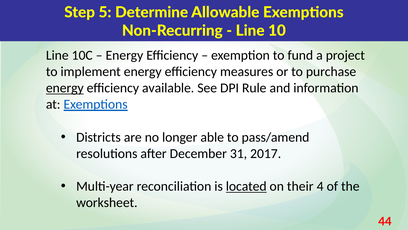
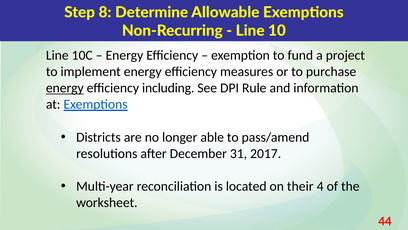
5: 5 -> 8 (105, 12)
available: available -> including (168, 88)
located underline: present -> none (246, 186)
